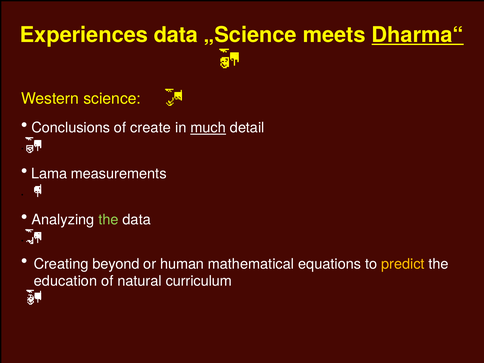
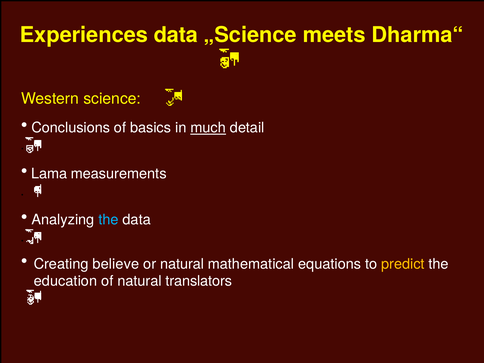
Dharma“ underline: present -> none (418, 35)
create: create -> basics (151, 128)
the colour: light green -> light blue (108, 220)
beyond: beyond -> believe (116, 264)
or human: human -> natural (182, 264)
curriculum: curriculum -> translators (199, 281)
